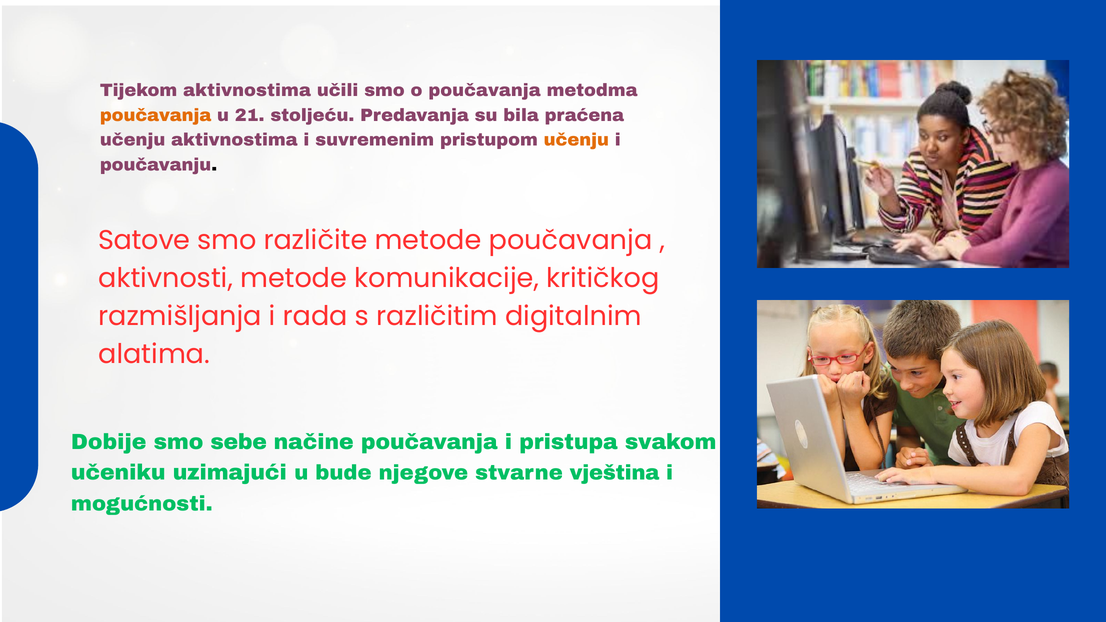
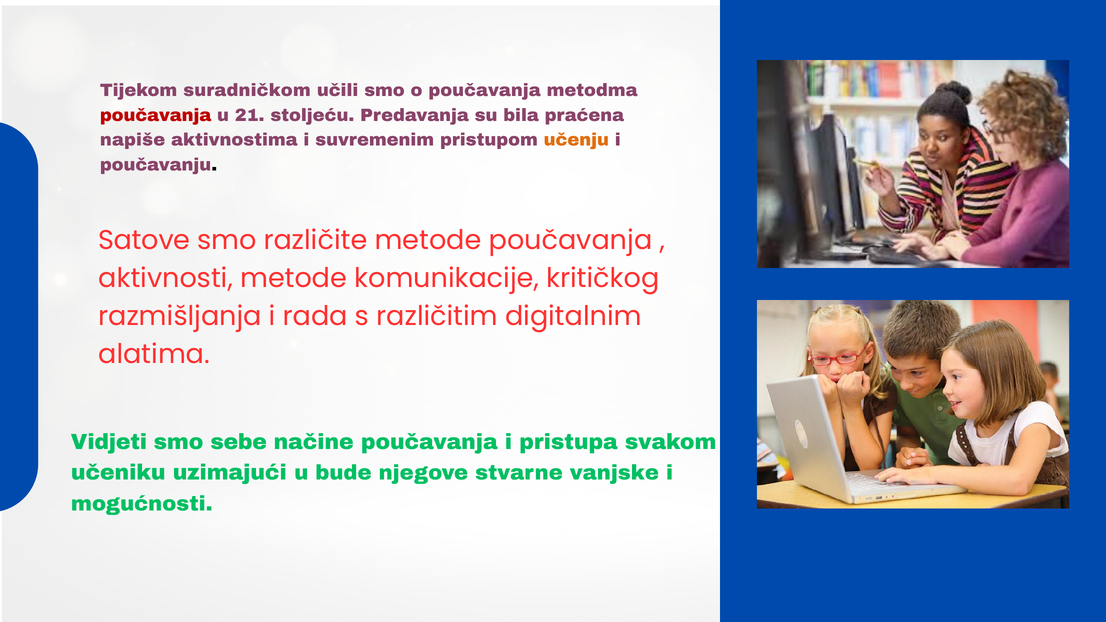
Tijekom aktivnostima: aktivnostima -> suradničkom (247, 90)
poučavanja colour: orange -> red (156, 115)
učenju: učenju -> napiše (133, 140)
Dobije: Dobije -> Vidjeti (109, 442)
vještina: vještina -> vanjske (614, 473)
